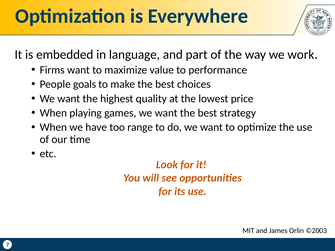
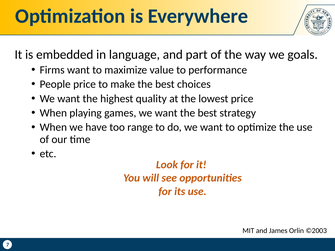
work: work -> goals (303, 55)
People goals: goals -> price (85, 84)
